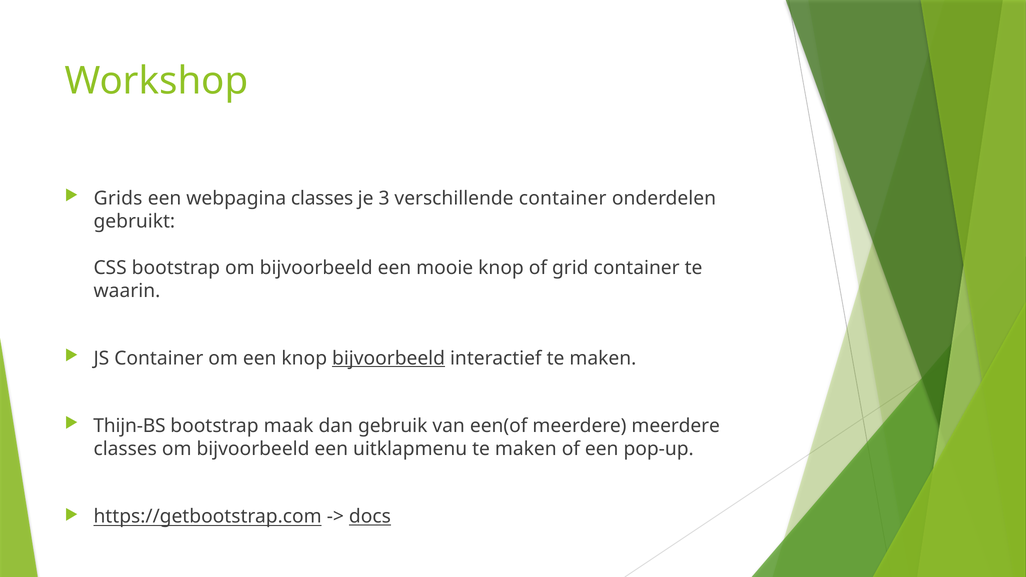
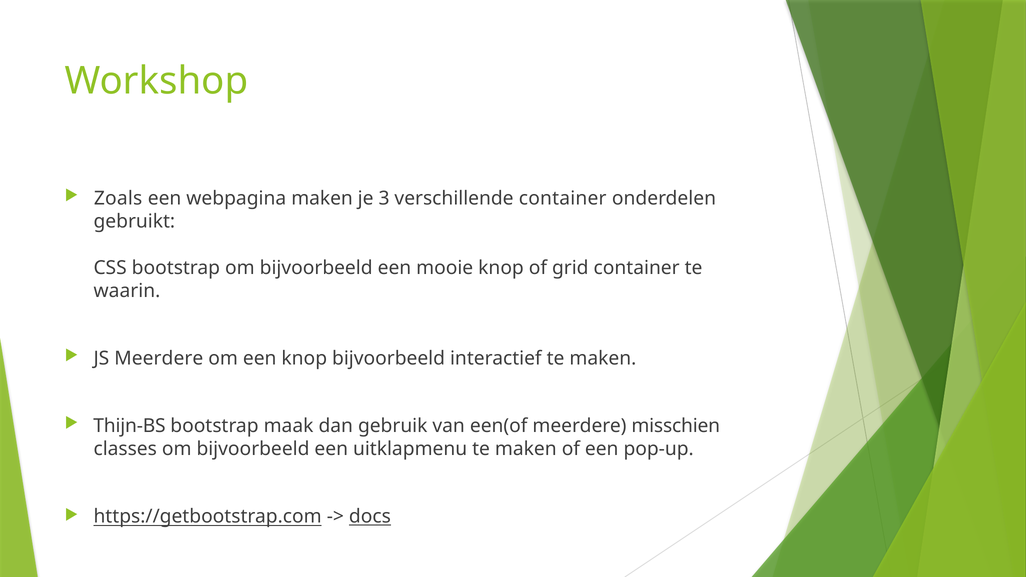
Grids: Grids -> Zoals (118, 199)
webpagina classes: classes -> maken (322, 199)
JS Container: Container -> Meerdere (159, 358)
bijvoorbeeld underline: present -> none (389, 358)
meerdere meerdere: meerdere -> misschien (676, 426)
